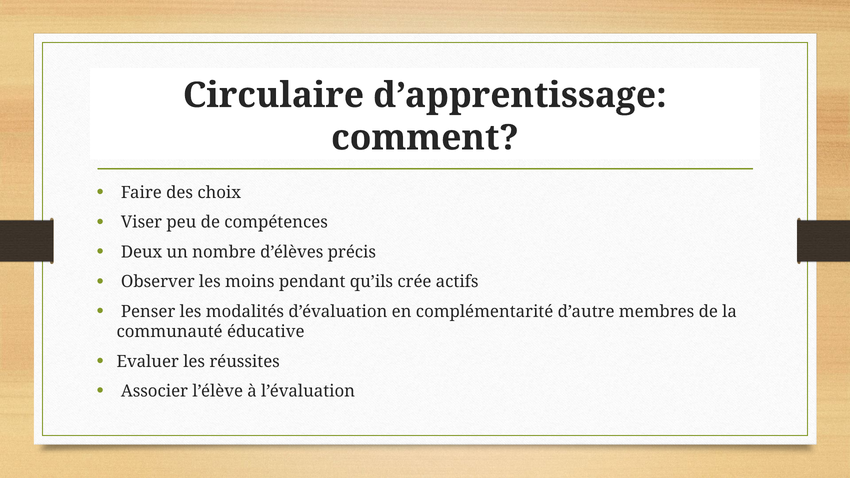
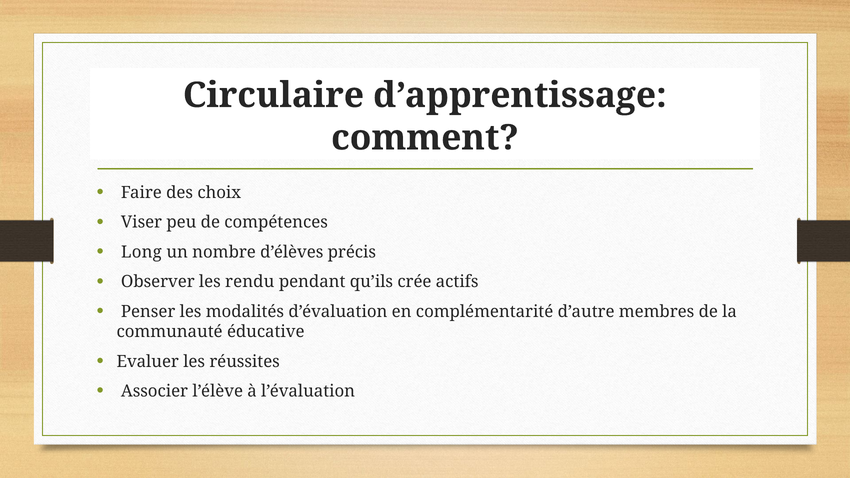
Deux: Deux -> Long (141, 252)
moins: moins -> rendu (250, 282)
